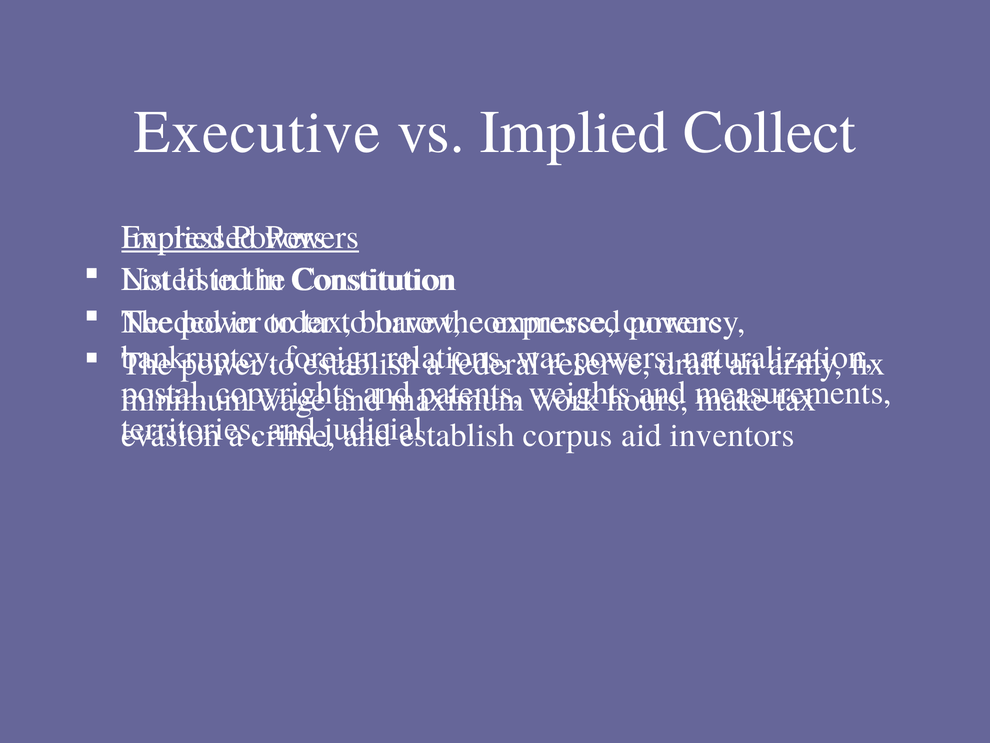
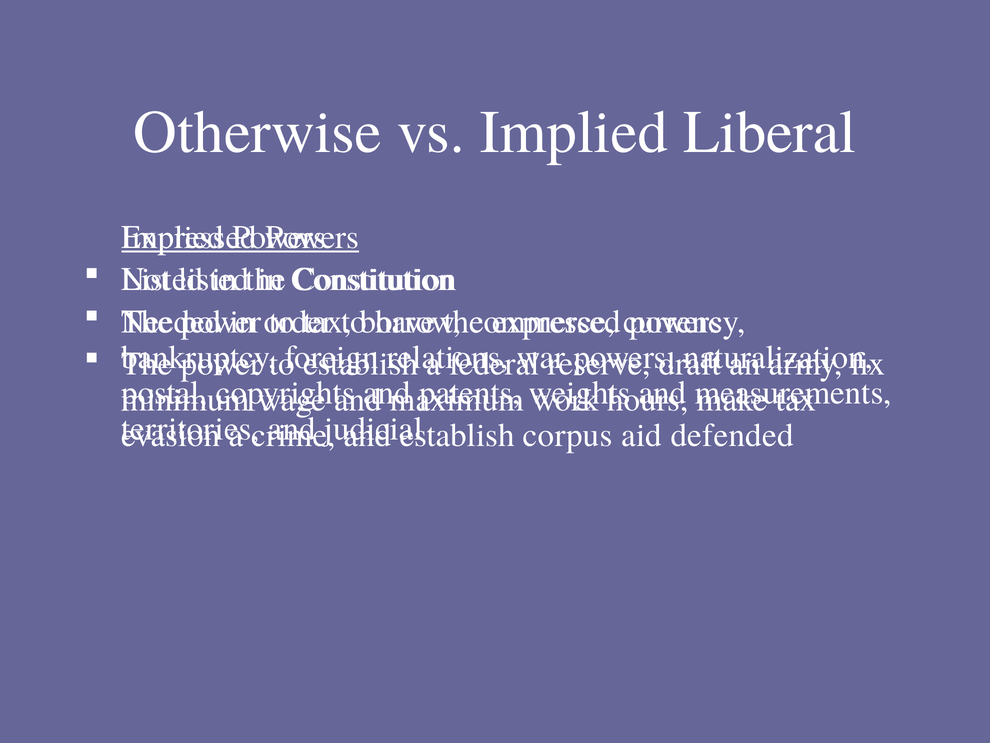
Executive: Executive -> Otherwise (258, 132)
Collect: Collect -> Liberal (770, 132)
inventors: inventors -> defended (732, 435)
